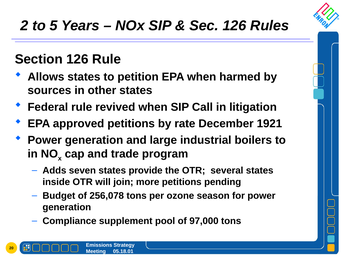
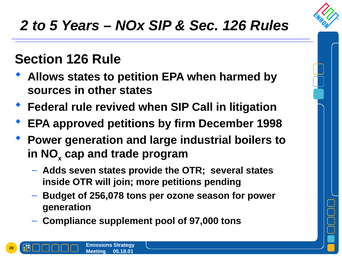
rate: rate -> firm (185, 123)
1921: 1921 -> 1998 (269, 123)
